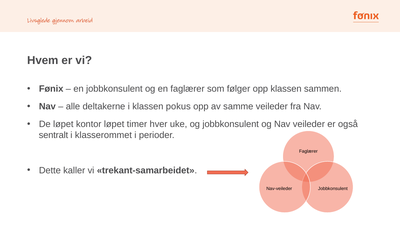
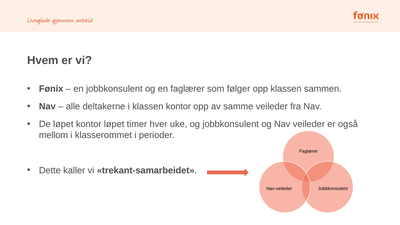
klassen pokus: pokus -> kontor (178, 106)
sentralt: sentralt -> mellom (53, 135)
